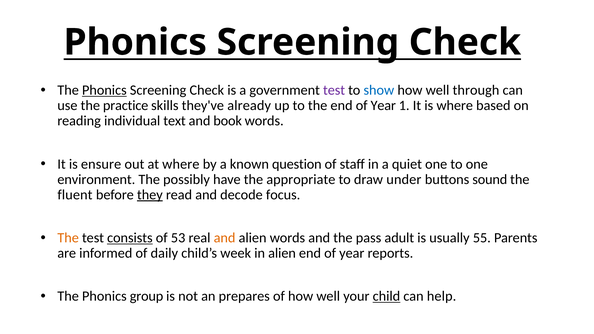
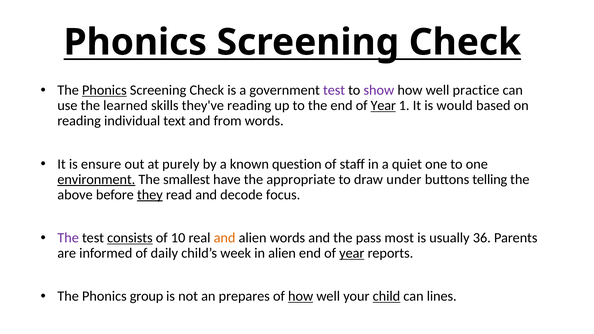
show colour: blue -> purple (379, 90)
through: through -> practice (476, 90)
practice: practice -> learned (126, 106)
they've already: already -> reading (249, 106)
Year underline: none -> present (383, 106)
is where: where -> would (455, 106)
book: book -> from (228, 121)
at where: where -> purely (181, 164)
environment underline: none -> present (96, 179)
possibly: possibly -> smallest (187, 179)
sound: sound -> telling (490, 179)
fluent: fluent -> above (75, 195)
The colour: orange -> purple (68, 238)
53: 53 -> 10 (178, 238)
adult: adult -> most (399, 238)
55: 55 -> 36 (482, 238)
year underline: none -> present (352, 253)
how underline: none -> present (301, 296)
help: help -> lines (442, 296)
